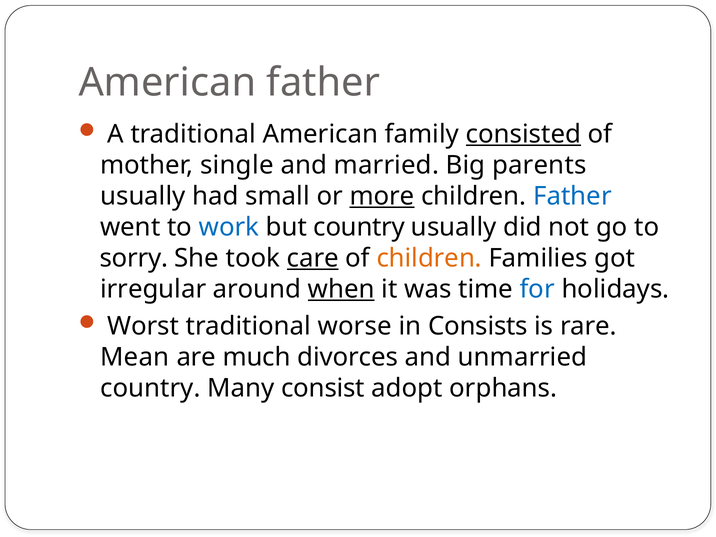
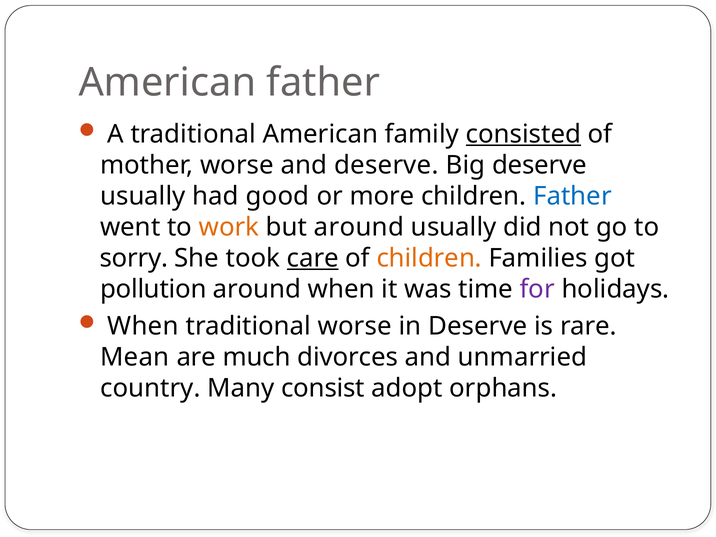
mother single: single -> worse (237, 165)
and married: married -> deserve (386, 165)
Big parents: parents -> deserve (539, 165)
small: small -> good (277, 196)
more underline: present -> none (382, 196)
work colour: blue -> orange (229, 227)
but country: country -> around (359, 227)
irregular: irregular -> pollution (153, 289)
when underline: present -> none (341, 289)
for colour: blue -> purple (537, 289)
Worst: Worst -> When (143, 326)
in Consists: Consists -> Deserve (478, 326)
